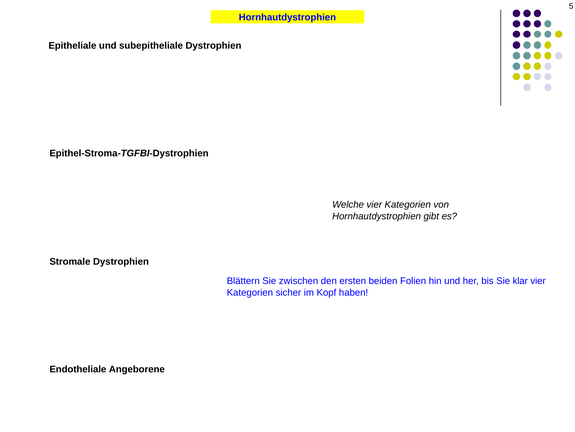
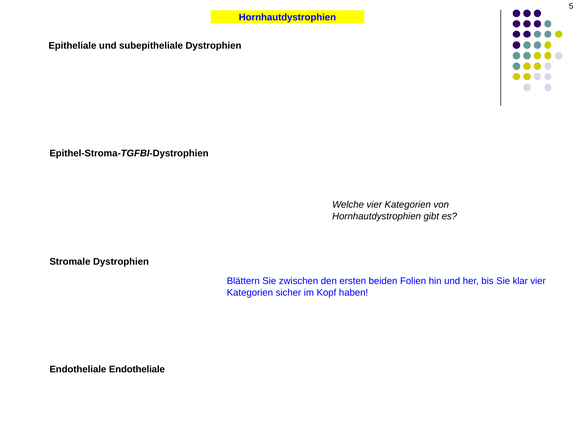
Endotheliale Angeborene: Angeborene -> Endotheliale (137, 369)
